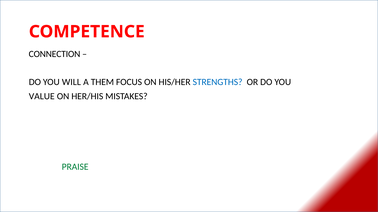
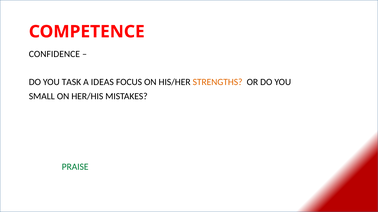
CONNECTION: CONNECTION -> CONFIDENCE (54, 54)
WILL: WILL -> TASK (71, 82)
THEM: THEM -> IDEAS (102, 82)
STRENGTHS colour: blue -> orange (218, 82)
VALUE: VALUE -> SMALL (42, 96)
